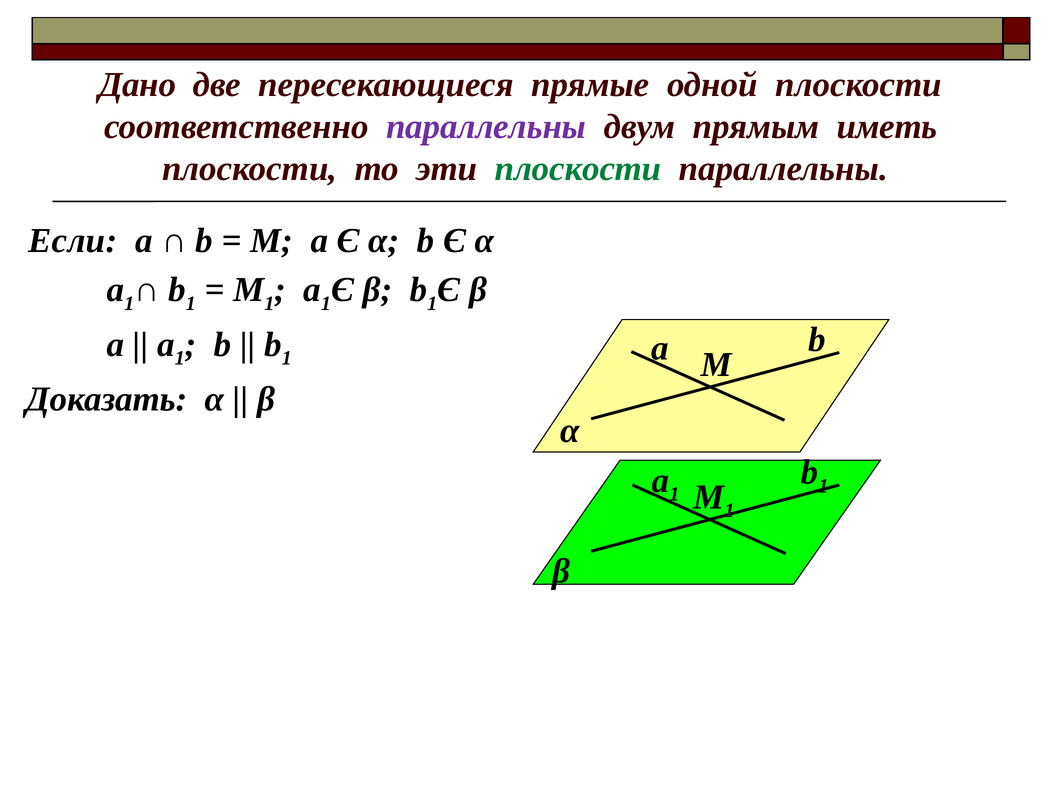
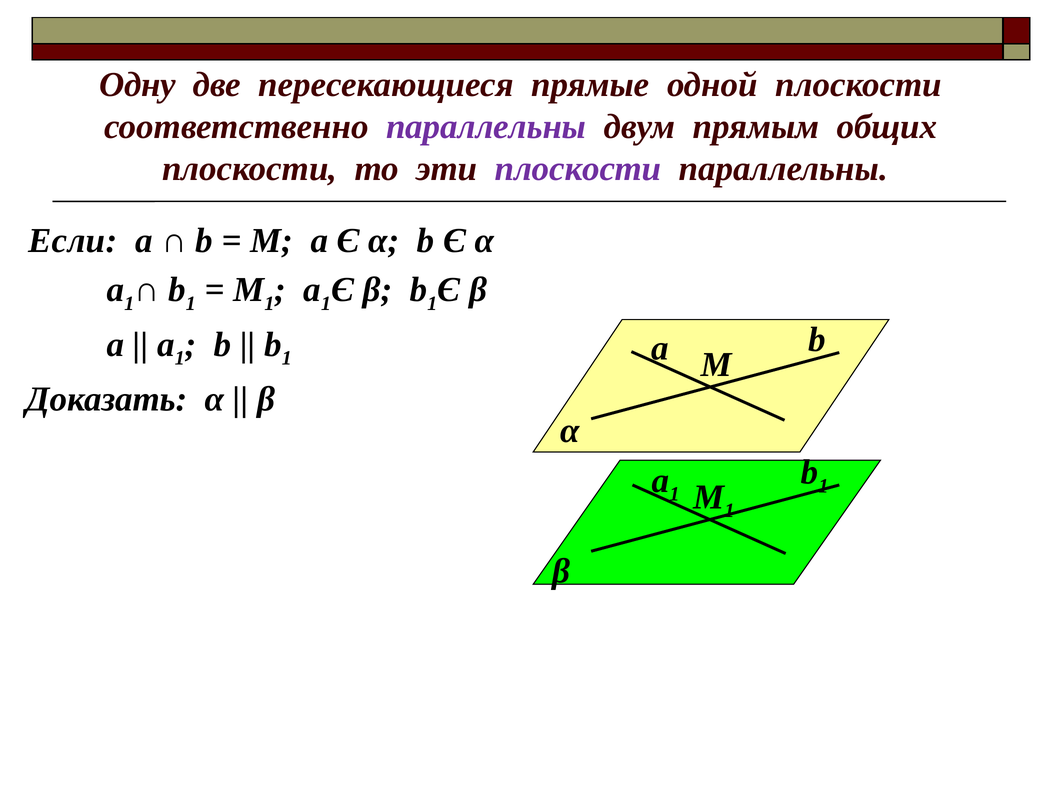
Дано: Дано -> Одну (137, 85)
иметь: иметь -> общих (887, 127)
плоскости colour: green -> purple (578, 169)
